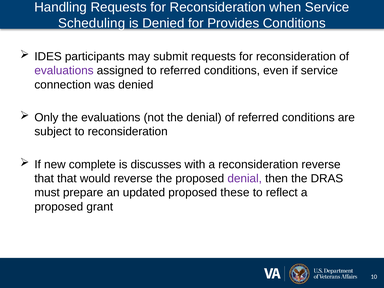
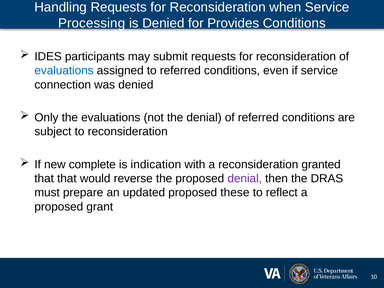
Scheduling: Scheduling -> Processing (92, 23)
evaluations colour: purple -> blue (64, 71)
discusses: discusses -> indication (156, 164)
reconsideration reverse: reverse -> granted (321, 164)
